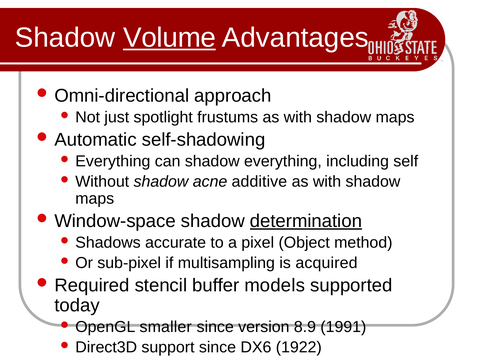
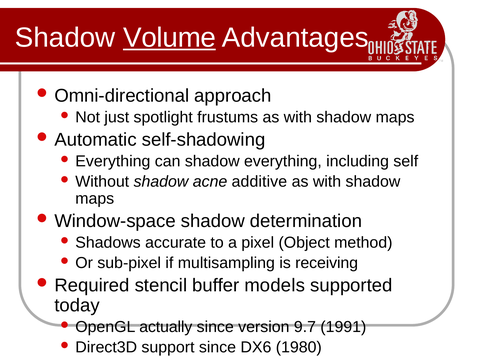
determination underline: present -> none (306, 221)
acquired: acquired -> receiving (327, 264)
smaller: smaller -> actually (166, 328)
8.9: 8.9 -> 9.7 (305, 328)
1922: 1922 -> 1980 (299, 348)
